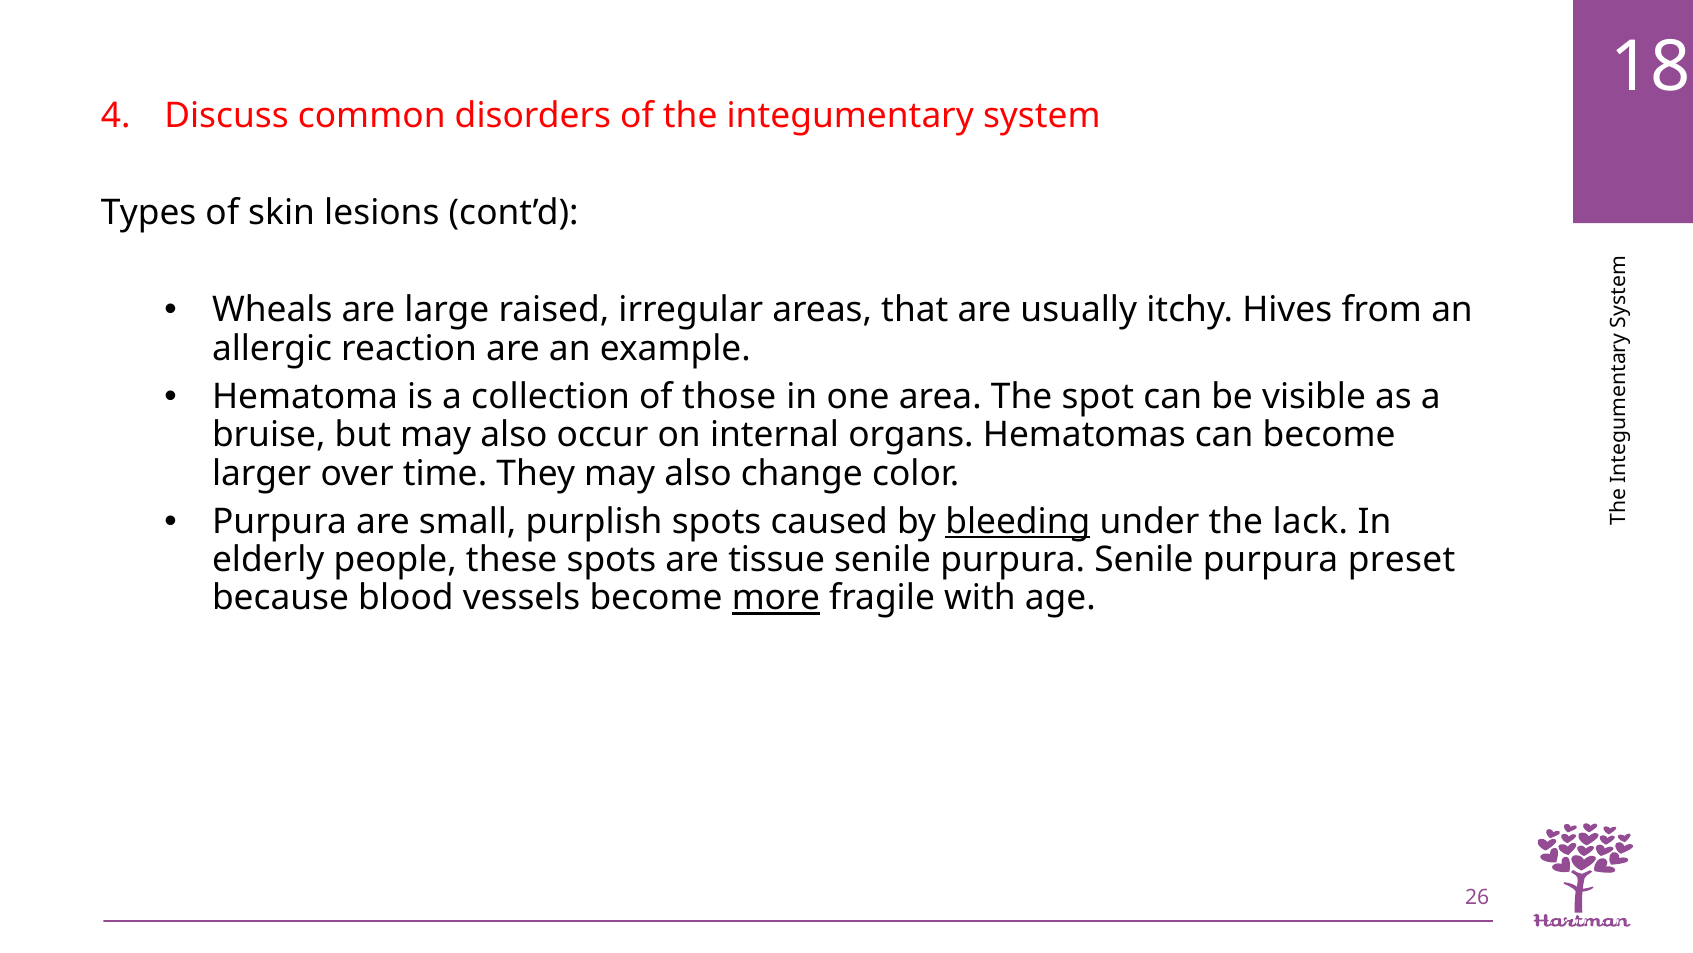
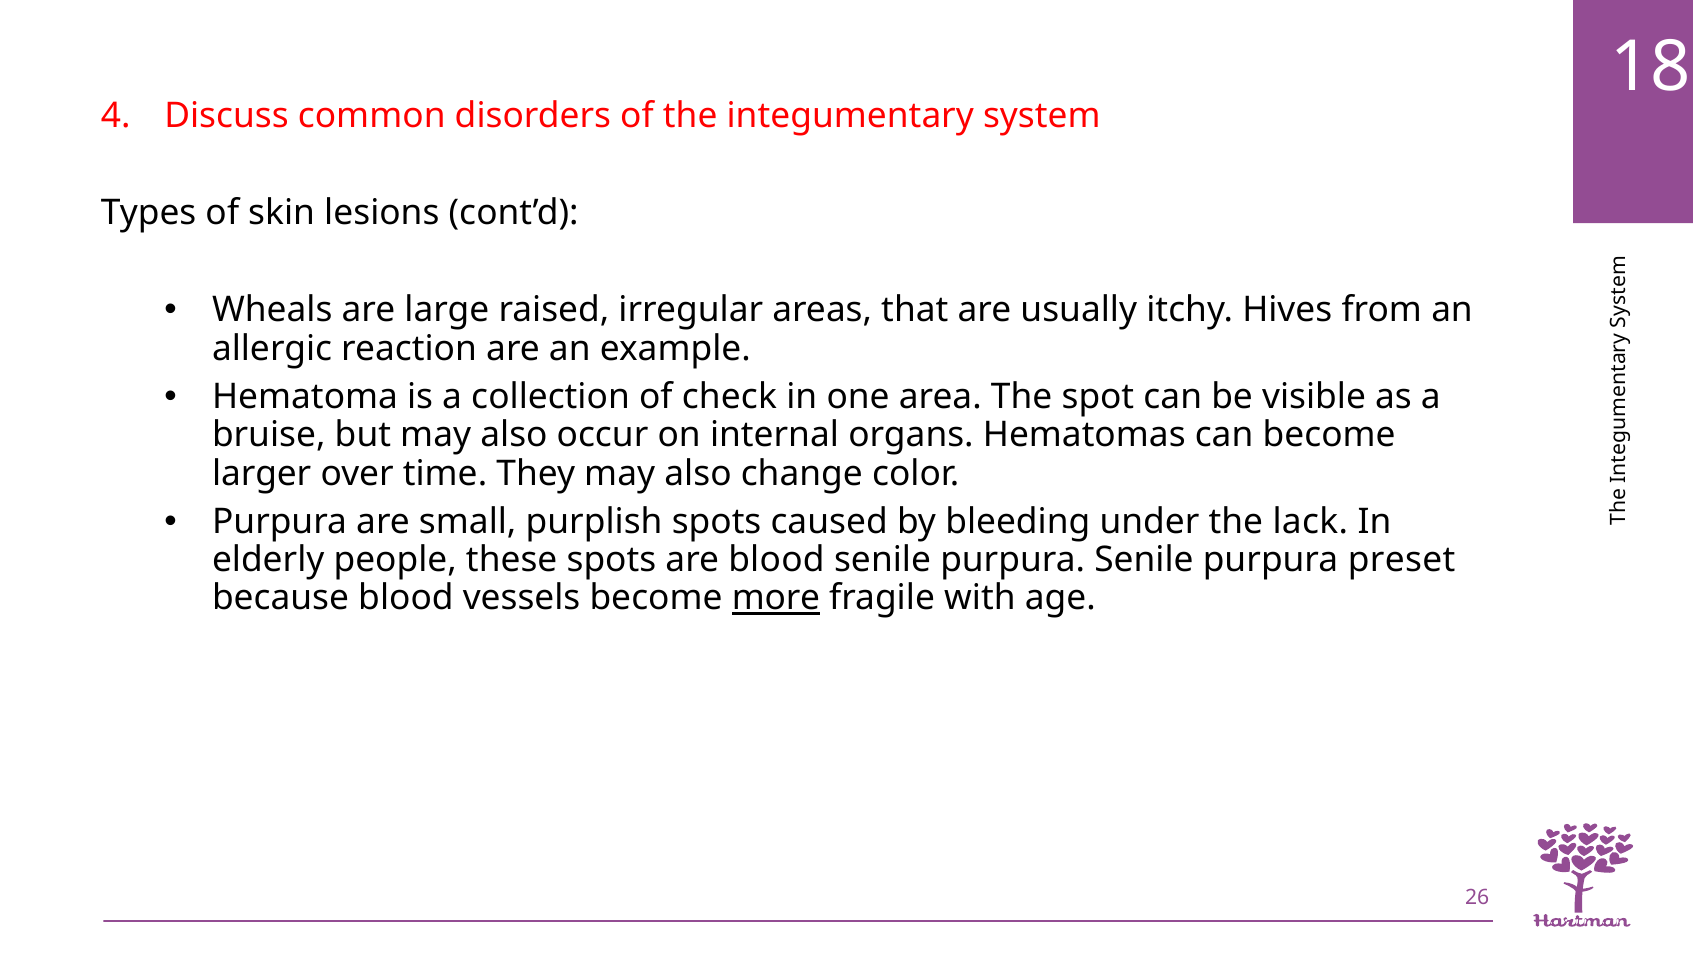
those: those -> check (729, 397)
bleeding underline: present -> none (1018, 522)
are tissue: tissue -> blood (776, 560)
